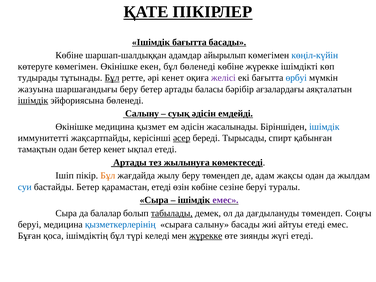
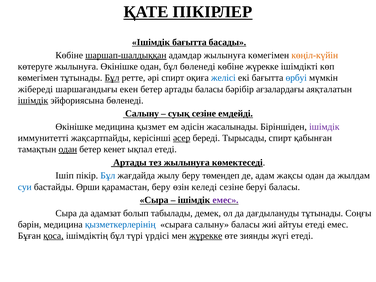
шаршап-шалдыққан underline: none -> present (126, 55)
адамдар айырылып: айырылып -> жылынуға (225, 55)
көңіл-күйін colour: blue -> orange (315, 55)
көтеруге көмегімен: көмегімен -> жылынуға (77, 67)
Өкінішке екен: екен -> одан (151, 67)
тудырады: тудырады -> көмегімен (38, 78)
әрі кенет: кенет -> спирт (173, 78)
желісі colour: purple -> blue (223, 78)
жазуына: жазуына -> жібереді (36, 89)
шаршағандығы беру: беру -> екен (129, 89)
суық әдісін: әдісін -> сезіне (204, 114)
ішімдік colour: blue -> purple (324, 127)
одан underline: none -> present (68, 149)
Бұл colour: orange -> blue (108, 176)
бастайды Бетер: Бетер -> Өрши (88, 187)
қарамастан етеді: етеді -> беру (161, 187)
өзін көбіне: көбіне -> келеді (204, 187)
беруі туралы: туралы -> баласы (284, 187)
балалар: балалар -> адамзат (106, 213)
табылады underline: present -> none (172, 213)
дағдылануды төмендеп: төмендеп -> тұтынады (322, 213)
беруі: беруі -> бәрін (30, 225)
салыну басады: басады -> баласы (245, 225)
қоса underline: none -> present (53, 236)
келеді: келеді -> үрдісі (157, 236)
